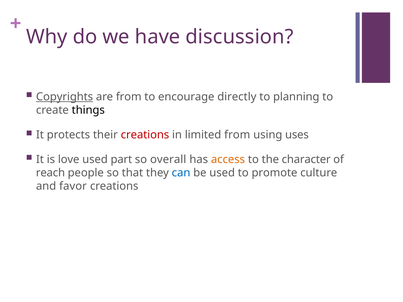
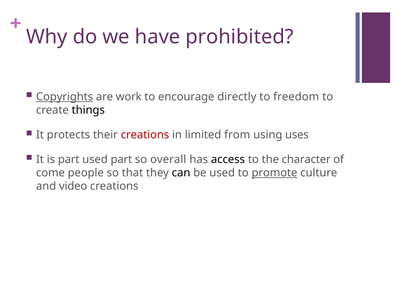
discussion: discussion -> prohibited (240, 37)
are from: from -> work (129, 97)
planning: planning -> freedom (296, 97)
is love: love -> part (69, 160)
access colour: orange -> black (228, 160)
reach: reach -> come (50, 173)
can colour: blue -> black (181, 173)
promote underline: none -> present (274, 173)
favor: favor -> video (73, 186)
